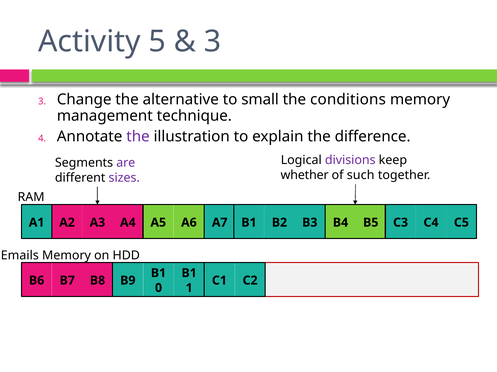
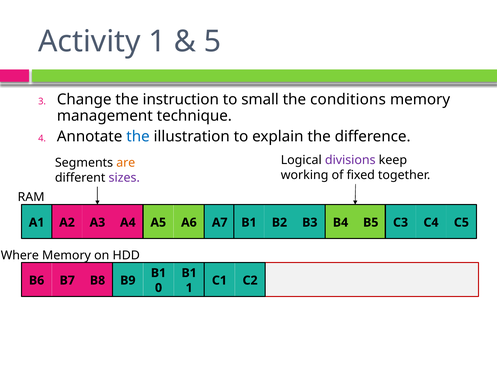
Activity 5: 5 -> 1 (157, 41)
3: 3 -> 5 (213, 41)
alternative: alternative -> instruction (181, 100)
the colour: purple -> blue (138, 137)
are colour: purple -> orange (126, 163)
whether: whether -> working (305, 175)
such: such -> fixed (361, 175)
Emails: Emails -> Where (20, 256)
